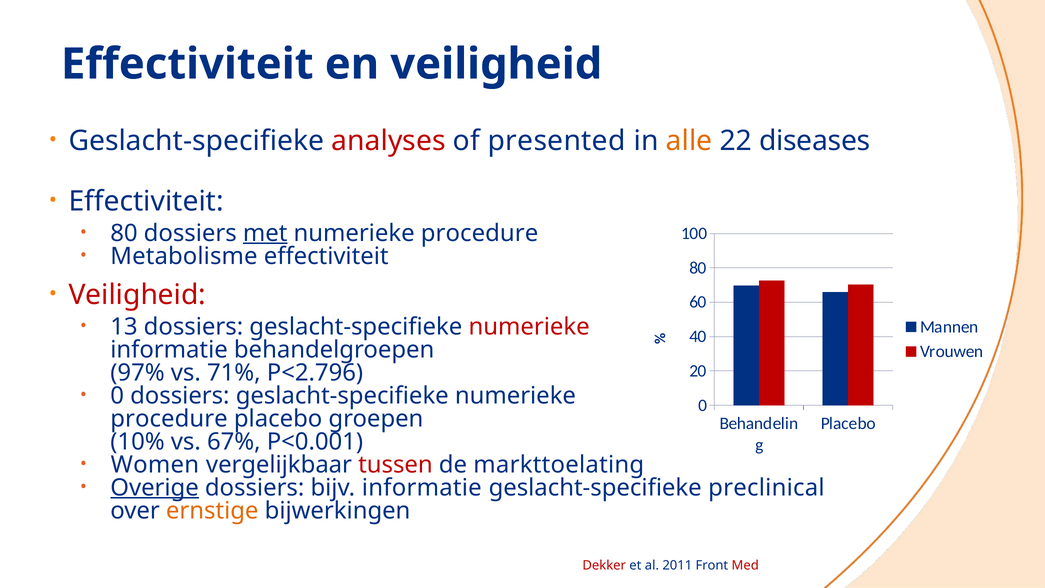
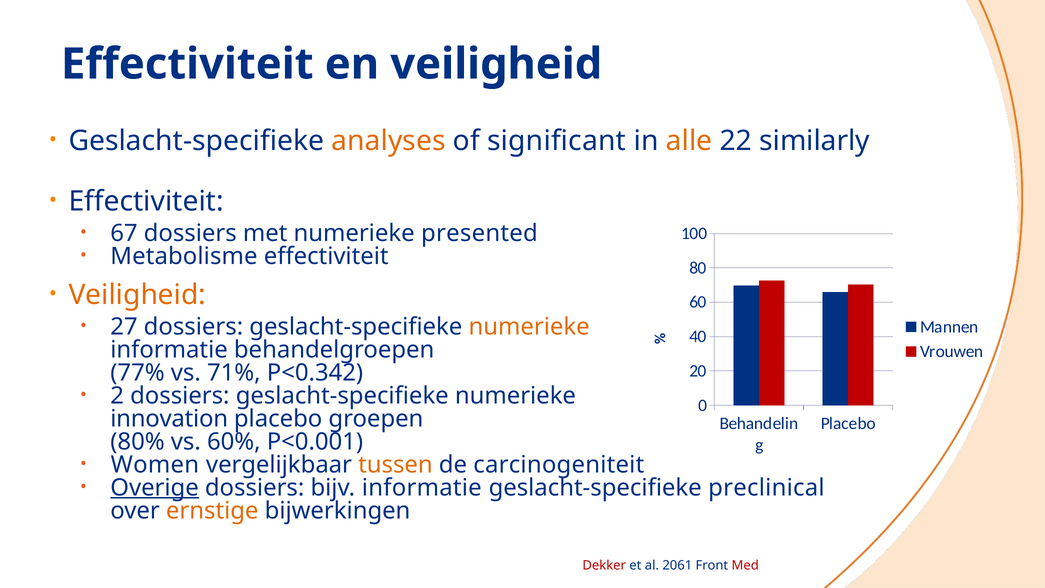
analyses colour: red -> orange (389, 141)
presented: presented -> significant (557, 141)
diseases: diseases -> similarly (815, 141)
80: 80 -> 67 (124, 233)
met underline: present -> none (265, 233)
procedure: procedure -> presented (479, 233)
Veiligheid colour: red -> orange (137, 295)
13: 13 -> 27 (124, 327)
numerieke colour: red -> orange (529, 327)
97%: 97% -> 77% (138, 373)
P<2.796: P<2.796 -> P<0.342 (315, 373)
0: 0 -> 2 (117, 396)
procedure: procedure -> innovation (169, 418)
10%: 10% -> 80% (138, 441)
67%: 67% -> 60% (234, 441)
tussen colour: red -> orange (395, 464)
markttoelating: markttoelating -> carcinogeniteit (559, 464)
2011: 2011 -> 2061 (677, 565)
